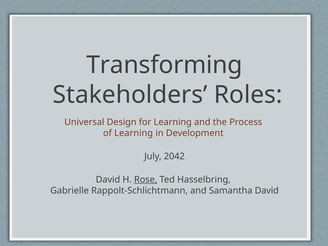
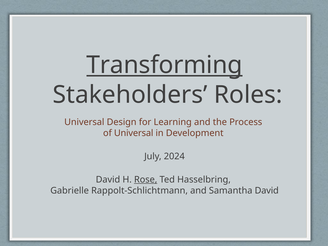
Transforming underline: none -> present (165, 65)
of Learning: Learning -> Universal (134, 133)
2042: 2042 -> 2024 (174, 156)
